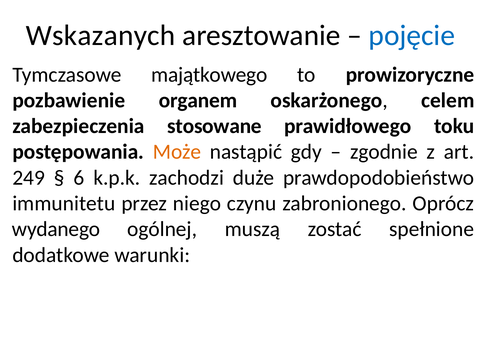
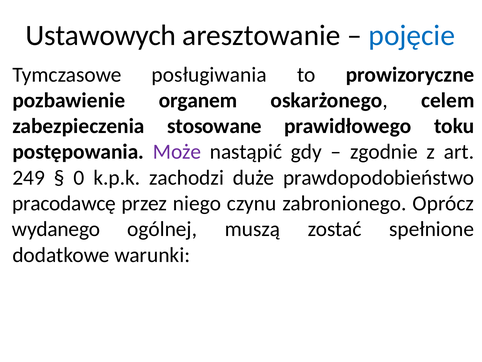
Wskazanych: Wskazanych -> Ustawowych (101, 35)
majątkowego: majątkowego -> posługiwania (209, 75)
Może colour: orange -> purple (177, 152)
6: 6 -> 0 (79, 177)
immunitetu: immunitetu -> pracodawcę (64, 203)
